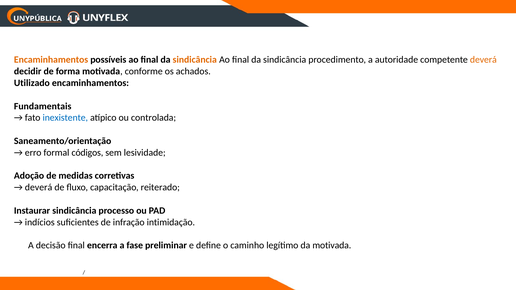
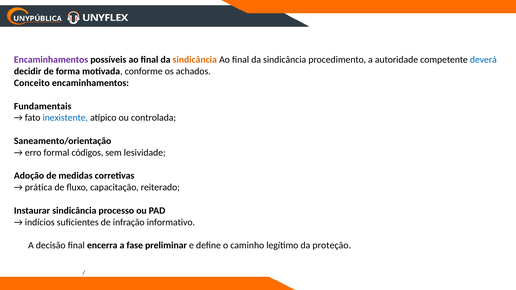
Encaminhamentos colour: orange -> purple (51, 60)
deverá colour: orange -> blue (483, 60)
Utilizado: Utilizado -> Conceito (32, 83)
deverá: deverá -> prática (39, 188)
intimidação: intimidação -> informativo (171, 222)
da motivada: motivada -> proteção (332, 246)
